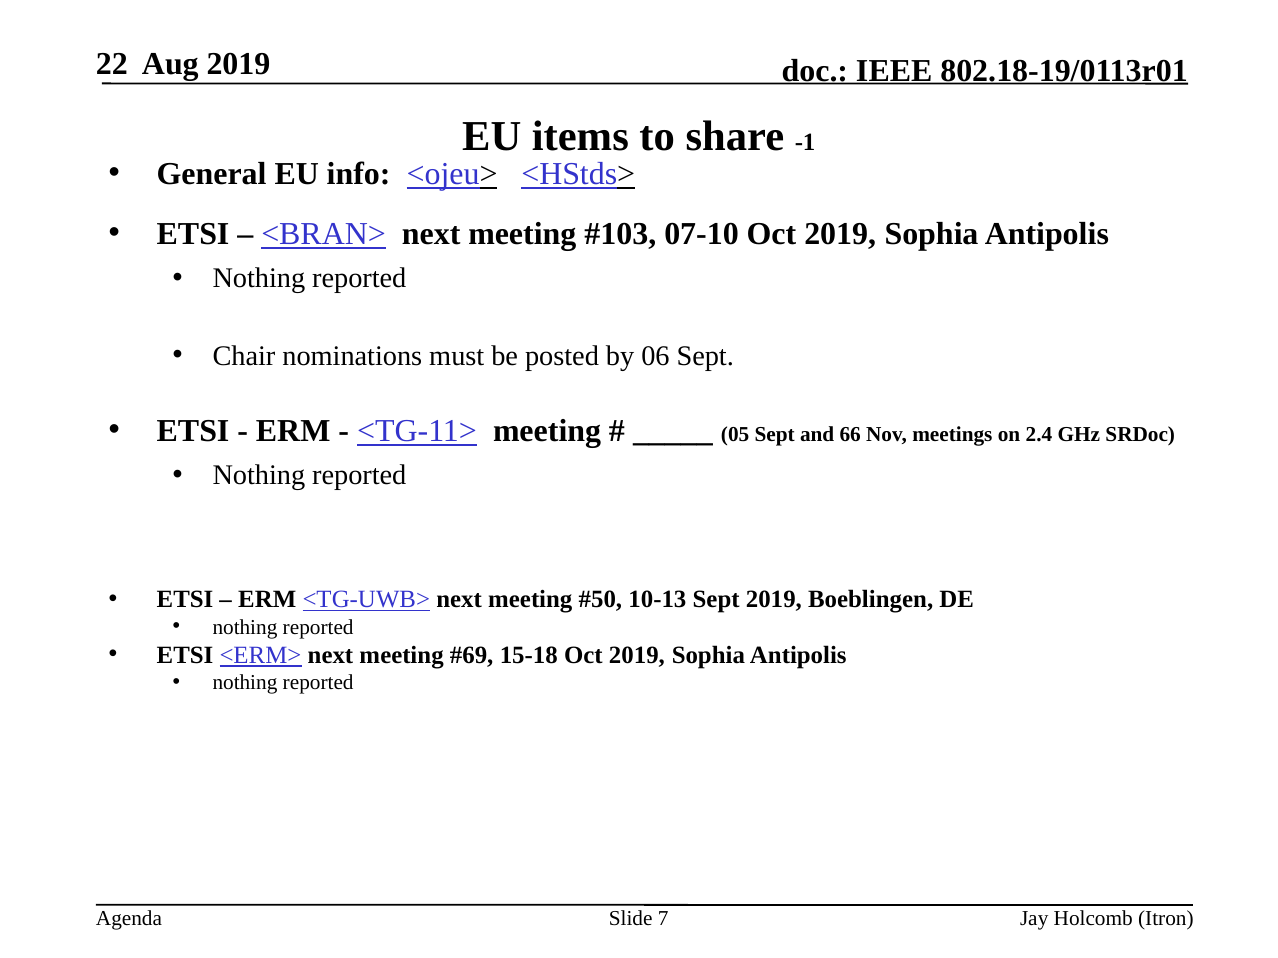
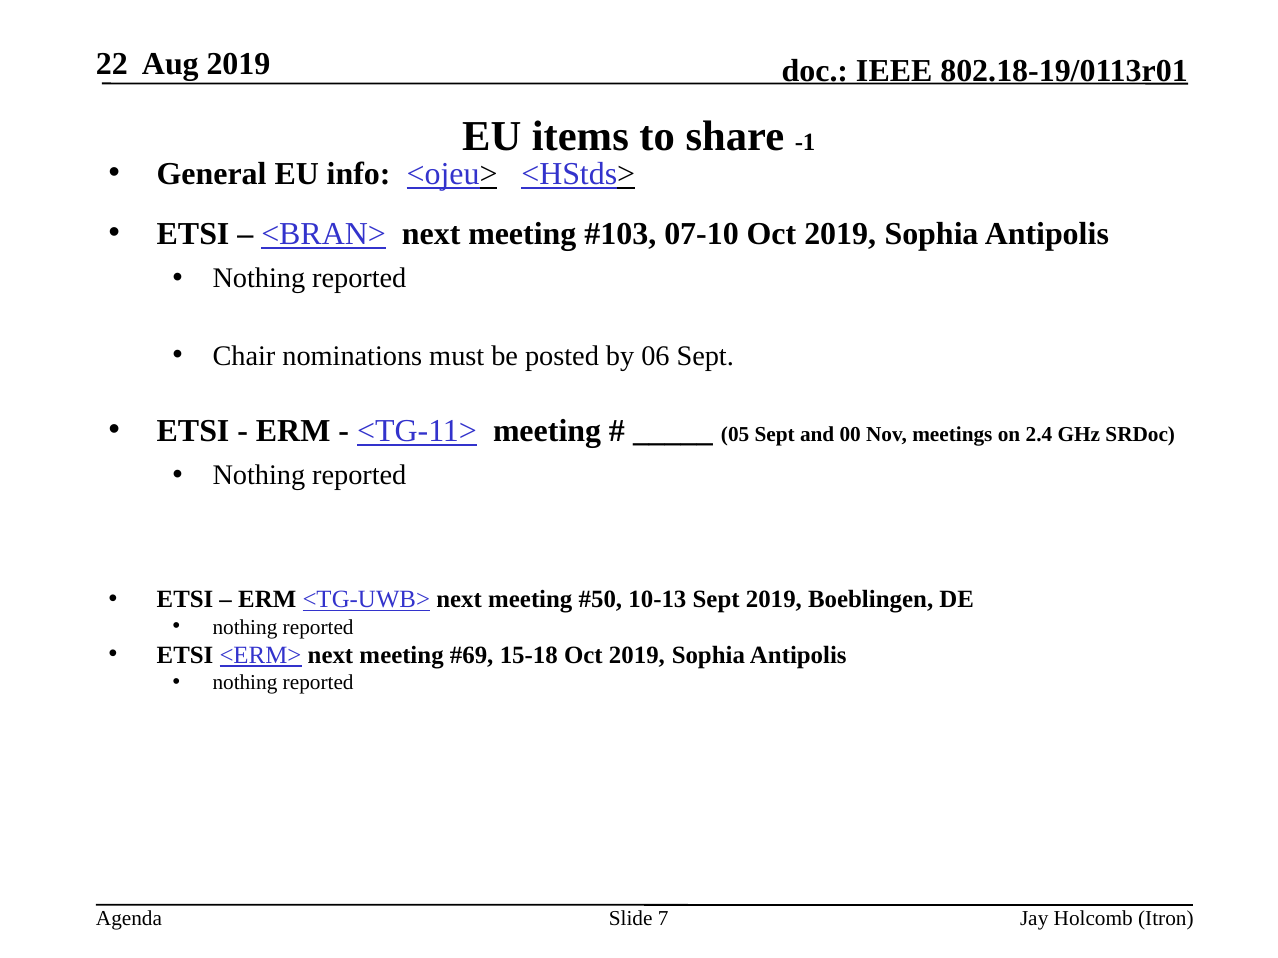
66: 66 -> 00 (850, 434)
